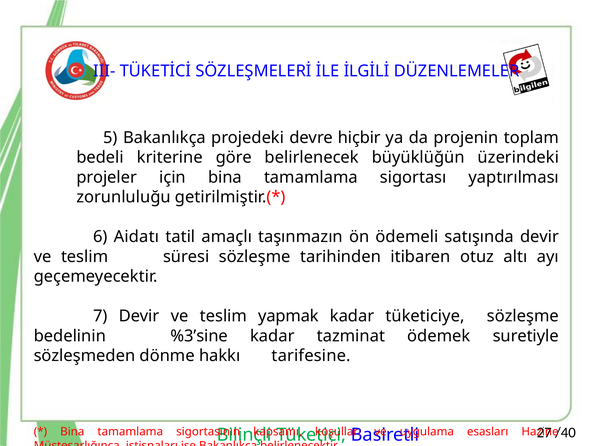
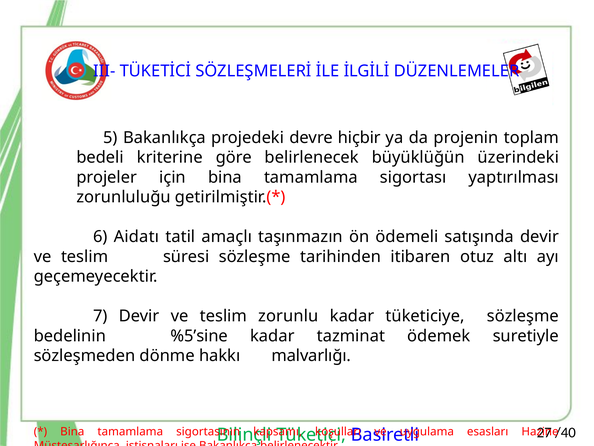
yapmak: yapmak -> zorunlu (288, 316)
%3’sine: %3’sine -> %5’sine (199, 336)
tarifesine: tarifesine -> malvarlığı (311, 355)
